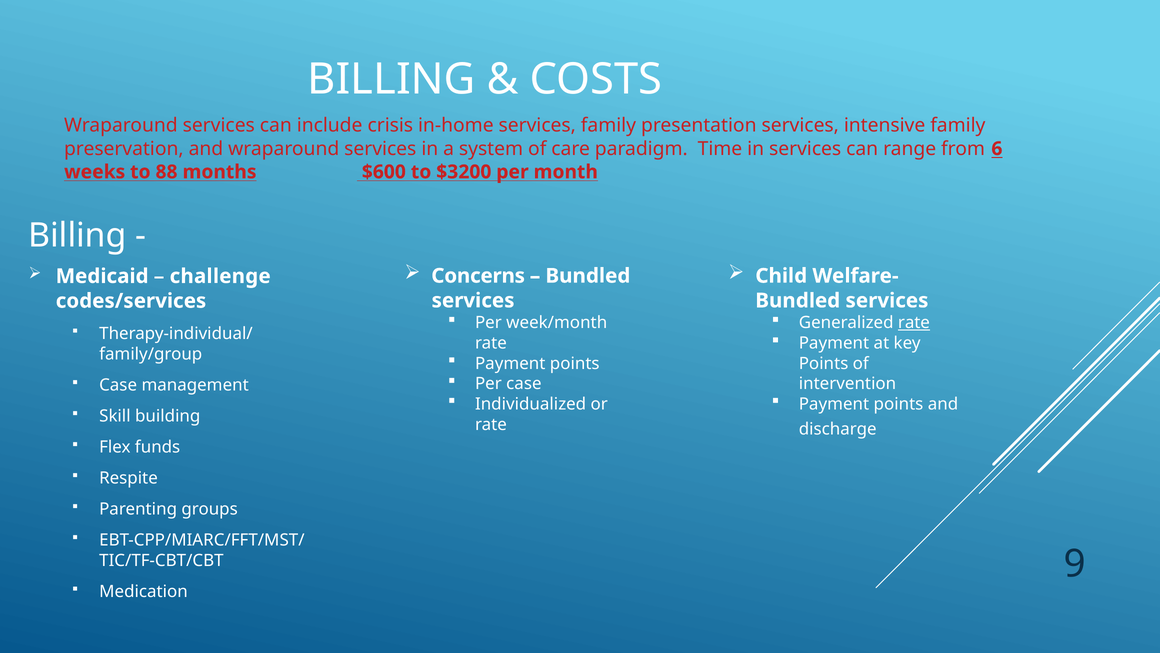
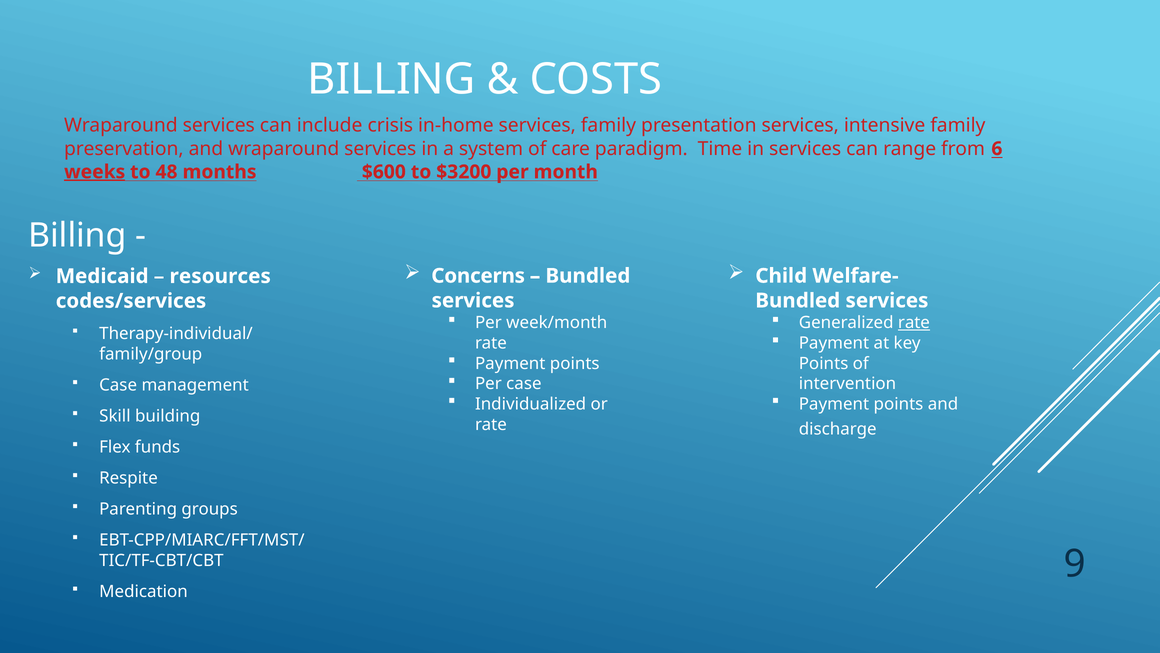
weeks underline: none -> present (95, 172)
88: 88 -> 48 (167, 172)
challenge: challenge -> resources (220, 276)
